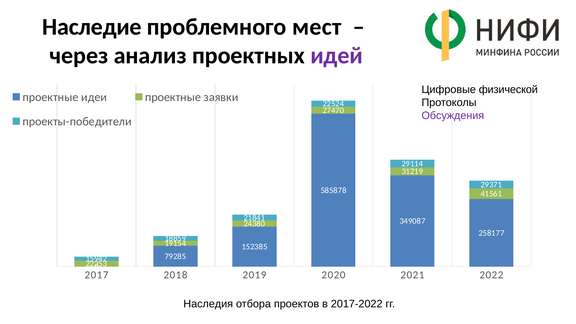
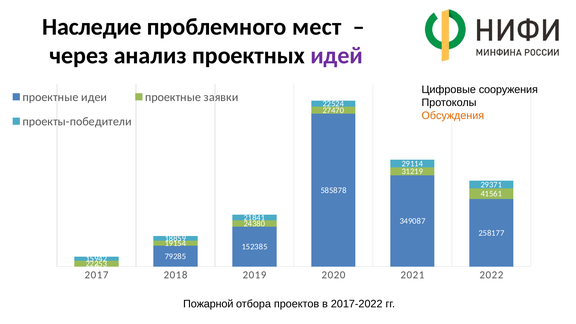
физической: физической -> сооружения (508, 90)
Обсуждения colour: purple -> orange (453, 116)
Наследия: Наследия -> Пожарной (208, 304)
